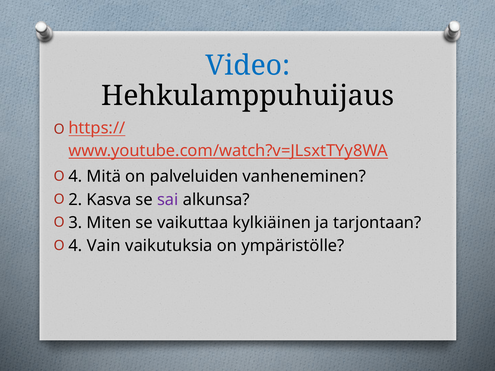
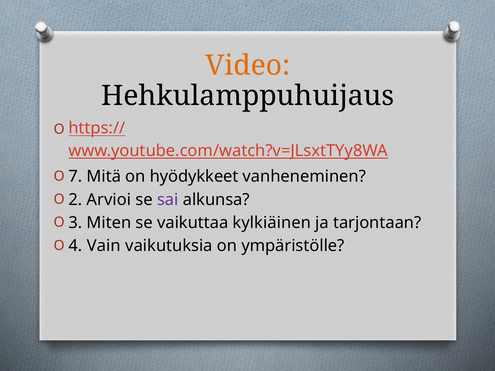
Video colour: blue -> orange (248, 66)
4: 4 -> 7 (75, 177)
palveluiden: palveluiden -> hyödykkeet (194, 177)
Kasva: Kasva -> Arvioi (109, 200)
